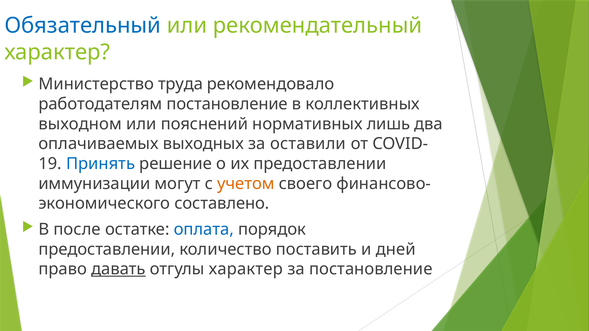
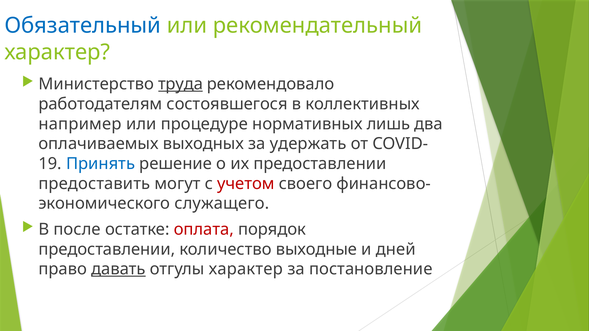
труда underline: none -> present (181, 84)
работодателям постановление: постановление -> состоявшегося (227, 104)
выходном: выходном -> например (80, 124)
пояснений: пояснений -> процедуре (204, 124)
оставили: оставили -> удержать (308, 144)
иммунизации: иммунизации -> предоставить (94, 184)
учетом colour: orange -> red (246, 184)
составлено: составлено -> служащего (222, 204)
оплата colour: blue -> red (204, 230)
поставить: поставить -> выходные (316, 250)
